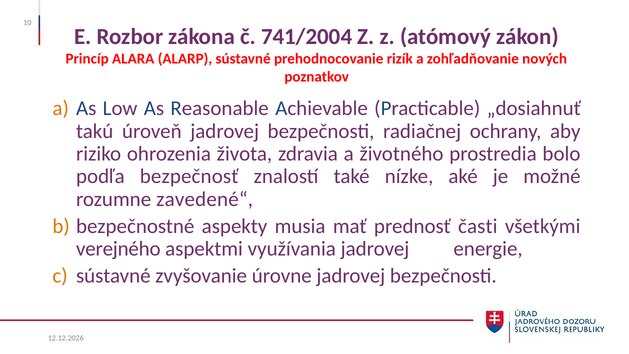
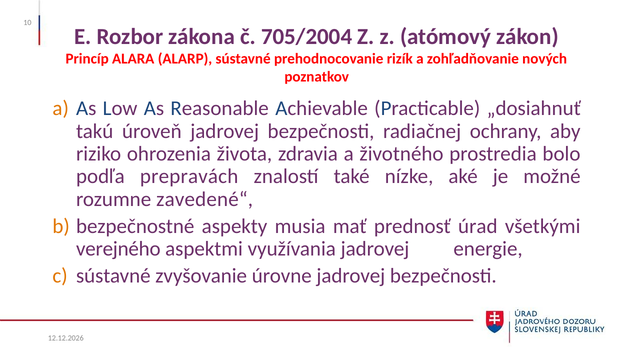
741/2004: 741/2004 -> 705/2004 (307, 37)
bezpečnosť: bezpečnosť -> prepravách (189, 176)
časti: časti -> úrad (478, 226)
